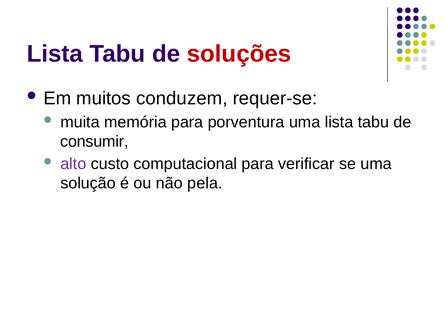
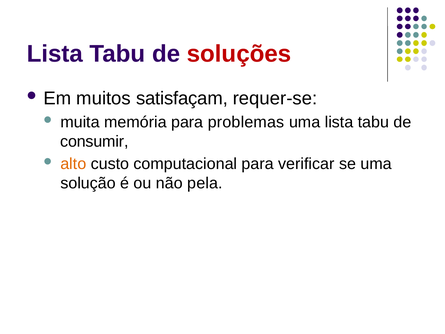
conduzem: conduzem -> satisfaçam (182, 98)
porventura: porventura -> problemas (246, 122)
alto colour: purple -> orange (73, 164)
